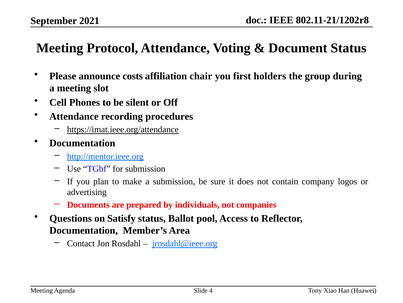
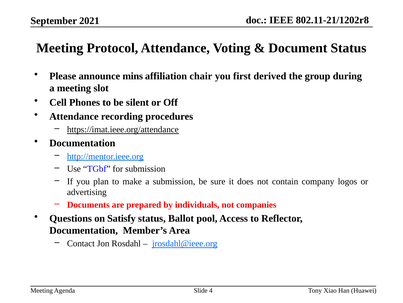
costs: costs -> mins (133, 76)
holders: holders -> derived (270, 76)
